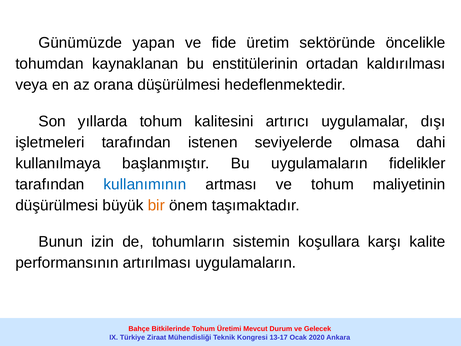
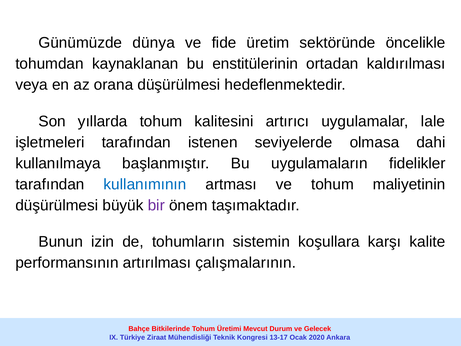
yapan: yapan -> dünya (154, 43)
dışı: dışı -> lale (433, 121)
bir colour: orange -> purple (156, 205)
artırılması uygulamaların: uygulamaların -> çalışmalarının (246, 263)
